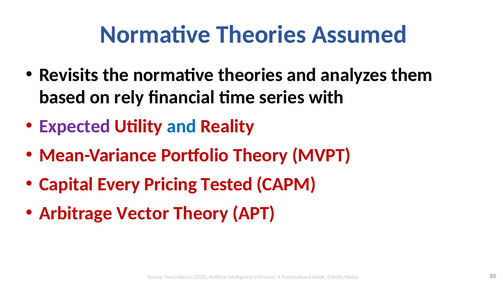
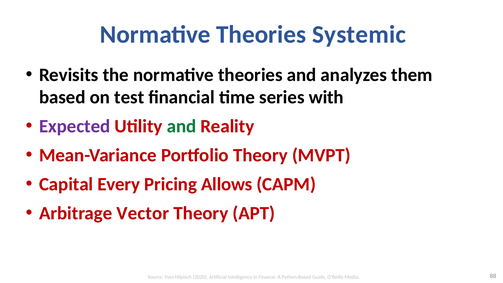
Assumed: Assumed -> Systemic (359, 35)
rely: rely -> test (129, 97)
and colour: blue -> green (182, 126)
Tested: Tested -> Allows (227, 184)
